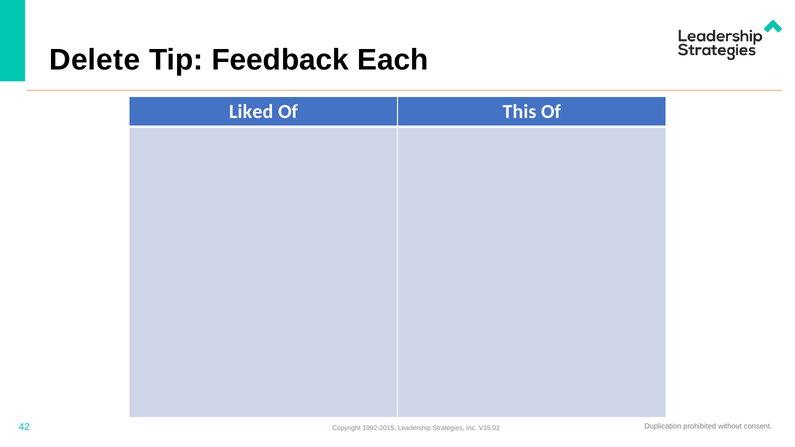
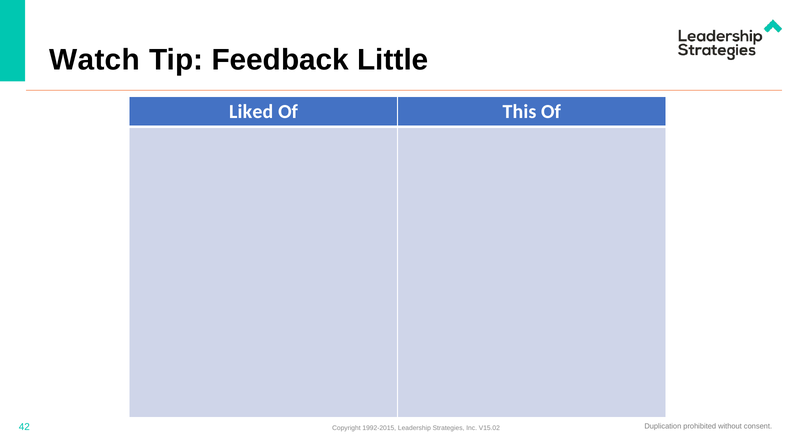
Delete: Delete -> Watch (95, 60)
Each: Each -> Little (393, 60)
